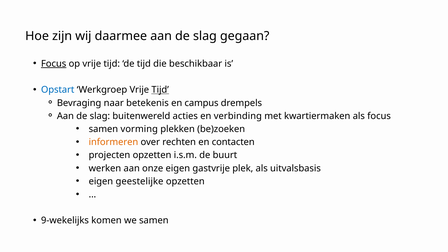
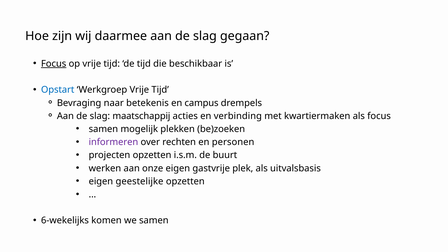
Tijd underline: present -> none (160, 90)
buitenwereld: buitenwereld -> maatschappij (141, 116)
vorming: vorming -> mogelijk (139, 129)
informeren colour: orange -> purple (113, 142)
contacten: contacten -> personen (233, 142)
9-wekelijks: 9-wekelijks -> 6-wekelijks (65, 221)
